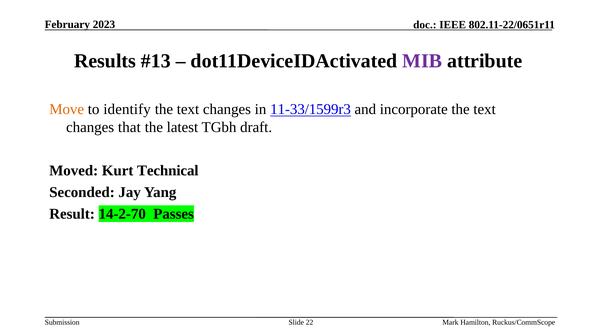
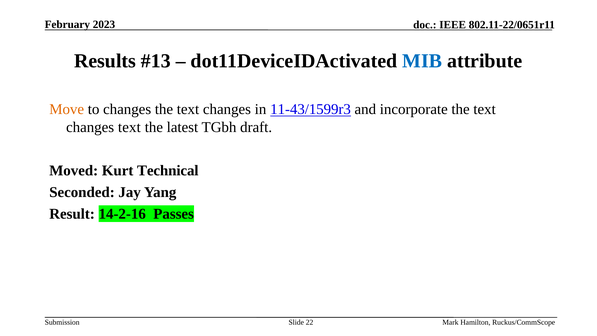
MIB colour: purple -> blue (422, 61)
to identify: identify -> changes (127, 109)
11-33/1599r3: 11-33/1599r3 -> 11-43/1599r3 (311, 109)
changes that: that -> text (129, 127)
14-2-70: 14-2-70 -> 14-2-16 (122, 214)
